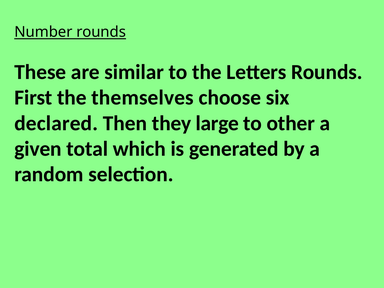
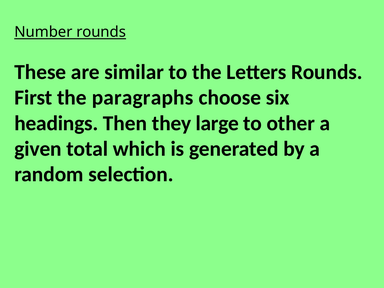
themselves: themselves -> paragraphs (143, 98)
declared: declared -> headings (56, 123)
